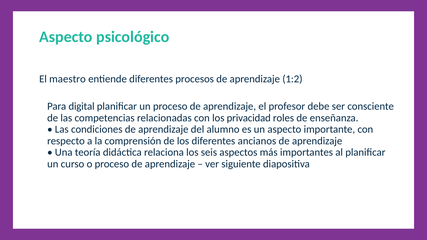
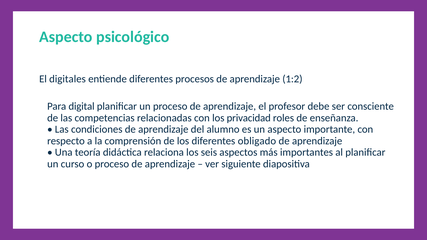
maestro: maestro -> digitales (68, 79)
ancianos: ancianos -> obligado (257, 141)
